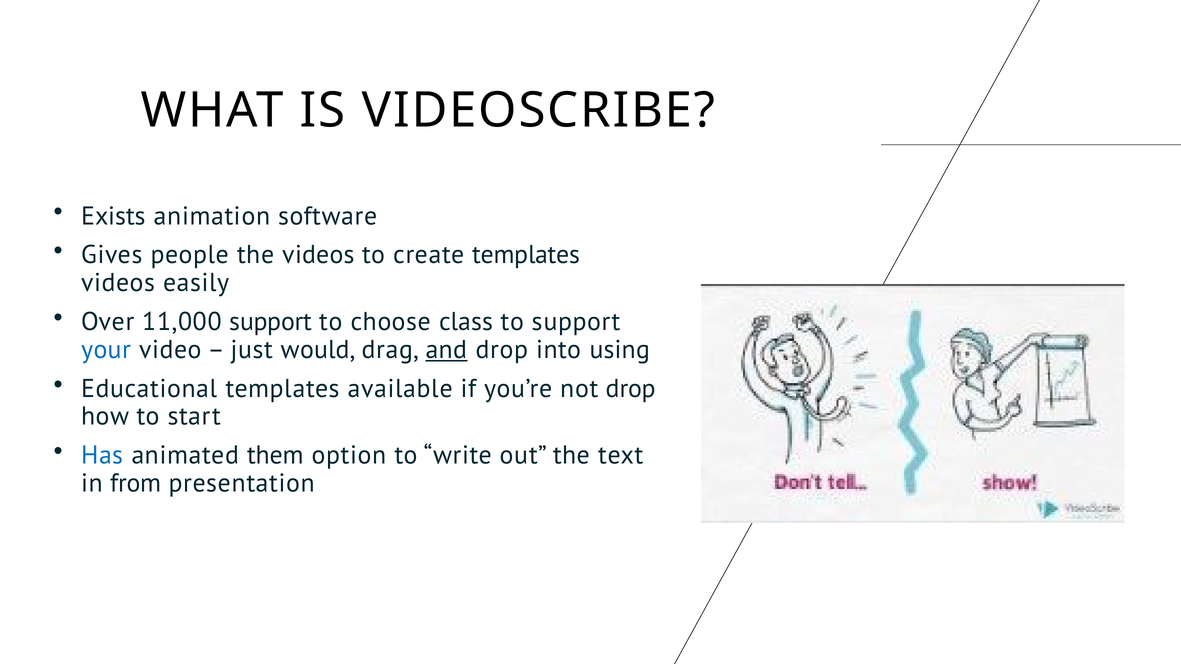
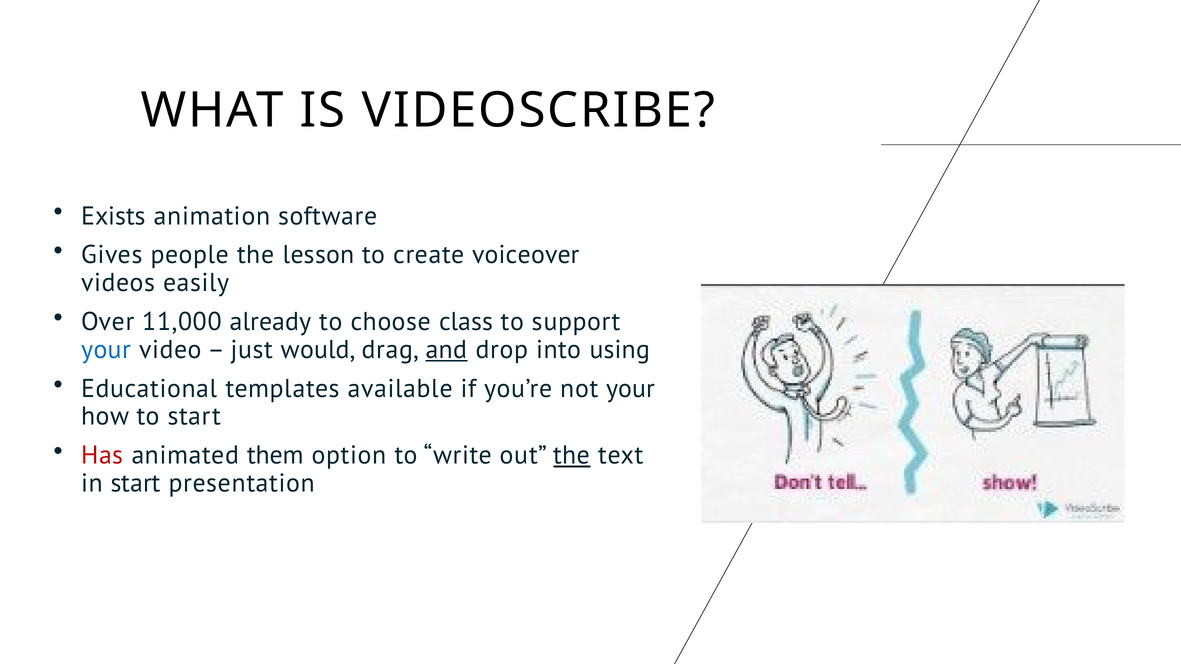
the videos: videos -> lesson (319, 255)
create templates: templates -> voiceover (526, 255)
11,000 support: support -> already (271, 322)
not drop: drop -> your (631, 389)
Has colour: blue -> red (102, 456)
the underline: none -> present (572, 456)
in from: from -> start (136, 483)
